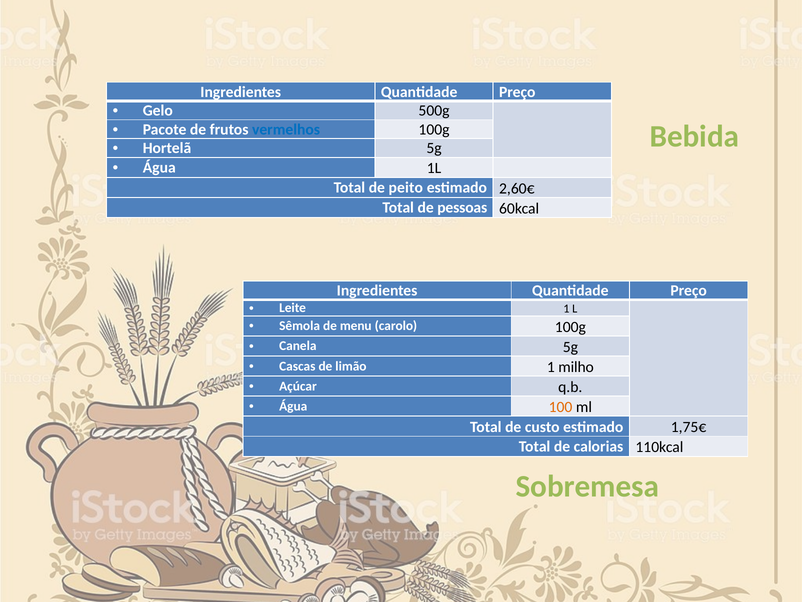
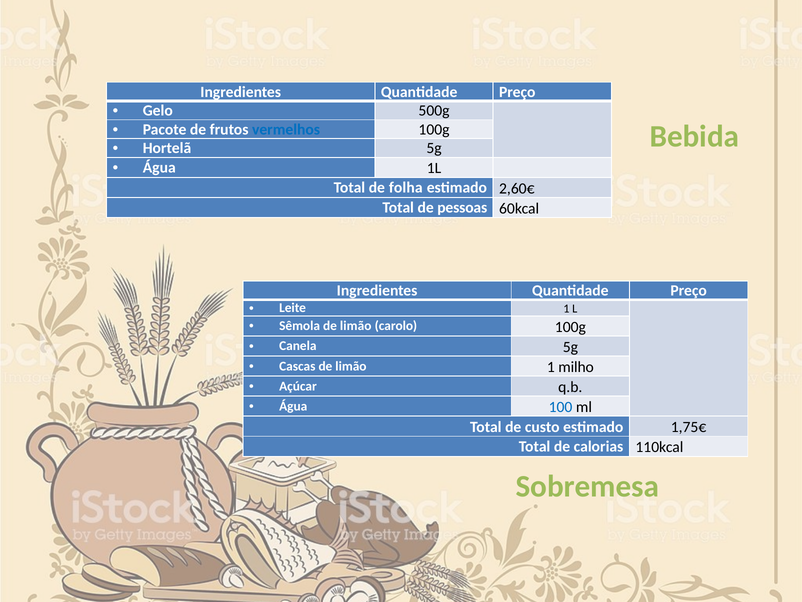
peito: peito -> folha (406, 187)
Sêmola de menu: menu -> limão (356, 326)
100 colour: orange -> blue (561, 407)
